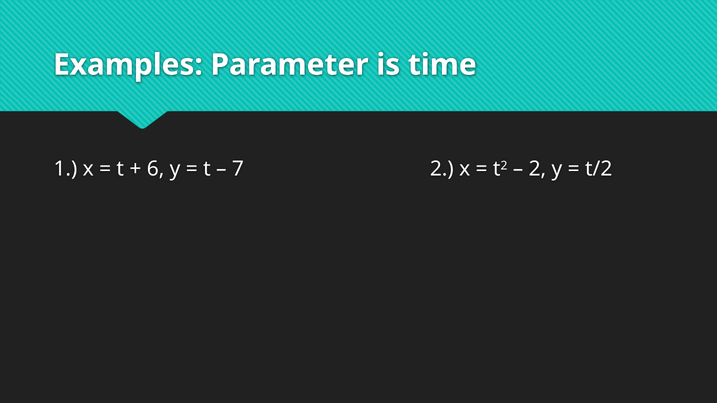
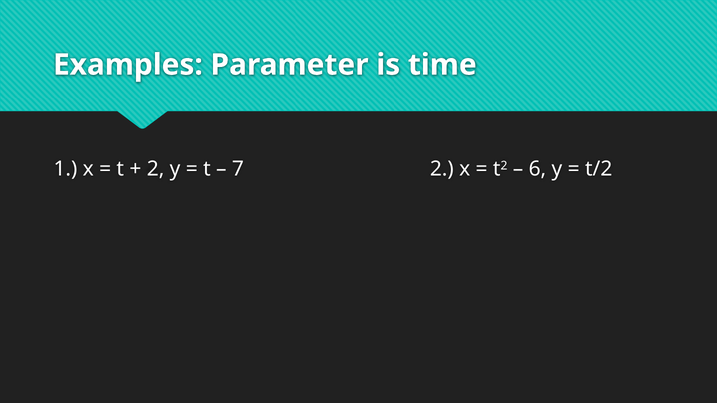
6: 6 -> 2 (156, 169)
2: 2 -> 6 (537, 169)
